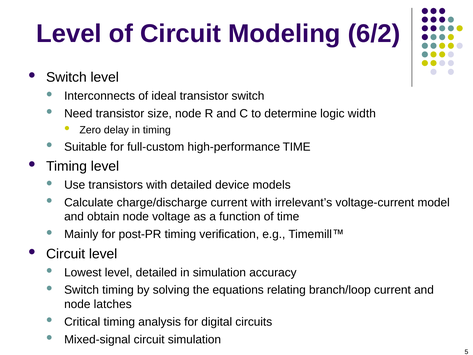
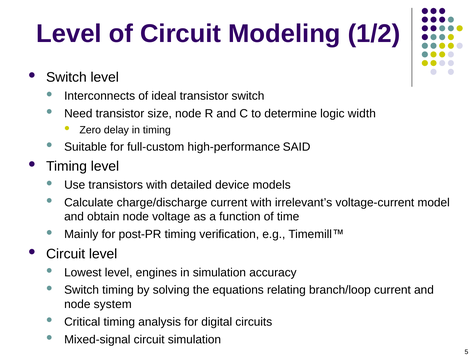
6/2: 6/2 -> 1/2 (374, 34)
high-performance TIME: TIME -> SAID (297, 147)
level detailed: detailed -> engines (156, 272)
latches: latches -> system (113, 304)
